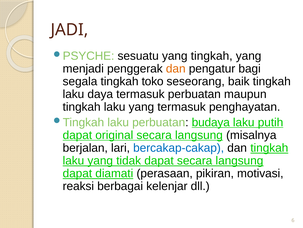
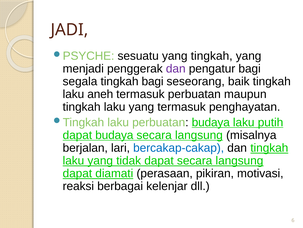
dan colour: orange -> purple (176, 69)
tingkah toko: toko -> bagi (153, 81)
daya: daya -> aneh (100, 94)
dapat original: original -> budaya (114, 135)
